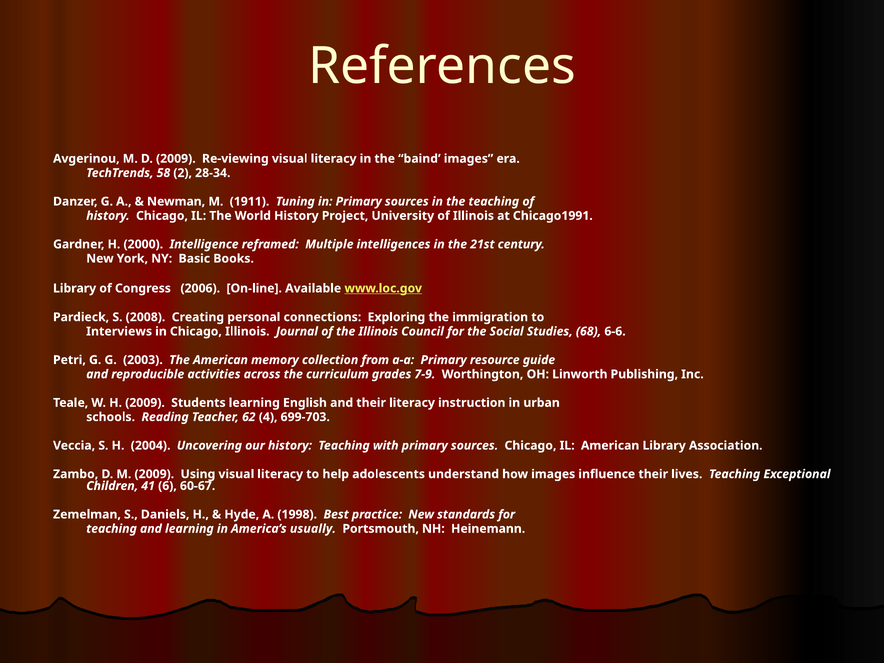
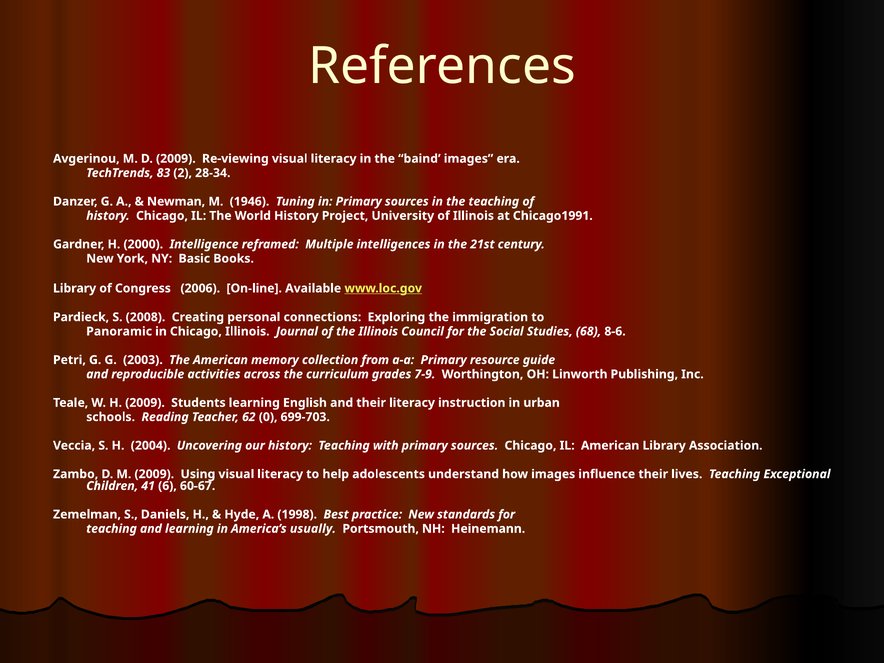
58: 58 -> 83 (163, 173)
1911: 1911 -> 1946 (249, 201)
Interviews: Interviews -> Panoramic (119, 331)
6-6: 6-6 -> 8-6 (615, 331)
4: 4 -> 0 (268, 417)
